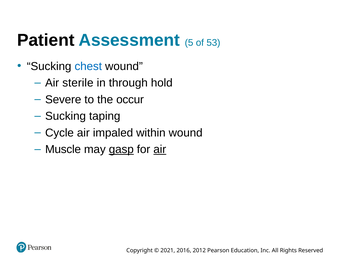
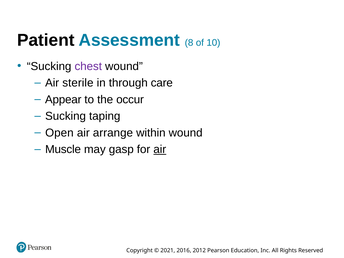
5: 5 -> 8 (189, 43)
53: 53 -> 10 (213, 43)
chest colour: blue -> purple (88, 66)
hold: hold -> care (162, 83)
Severe: Severe -> Appear (63, 99)
Cycle: Cycle -> Open (59, 133)
impaled: impaled -> arrange (113, 133)
gasp underline: present -> none (121, 149)
